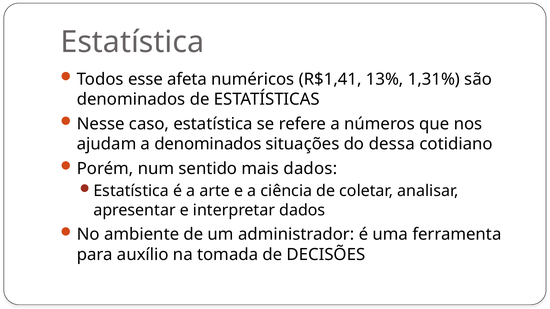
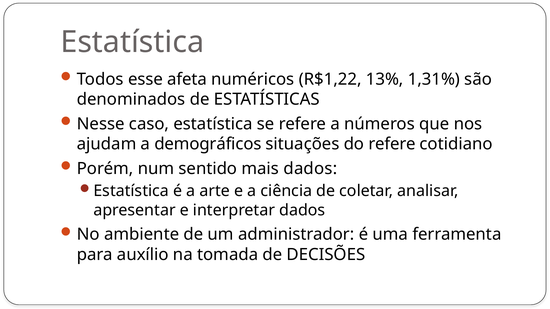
R$1,41: R$1,41 -> R$1,22 (330, 79)
a denominados: denominados -> demográficos (208, 144)
do dessa: dessa -> refere (392, 144)
